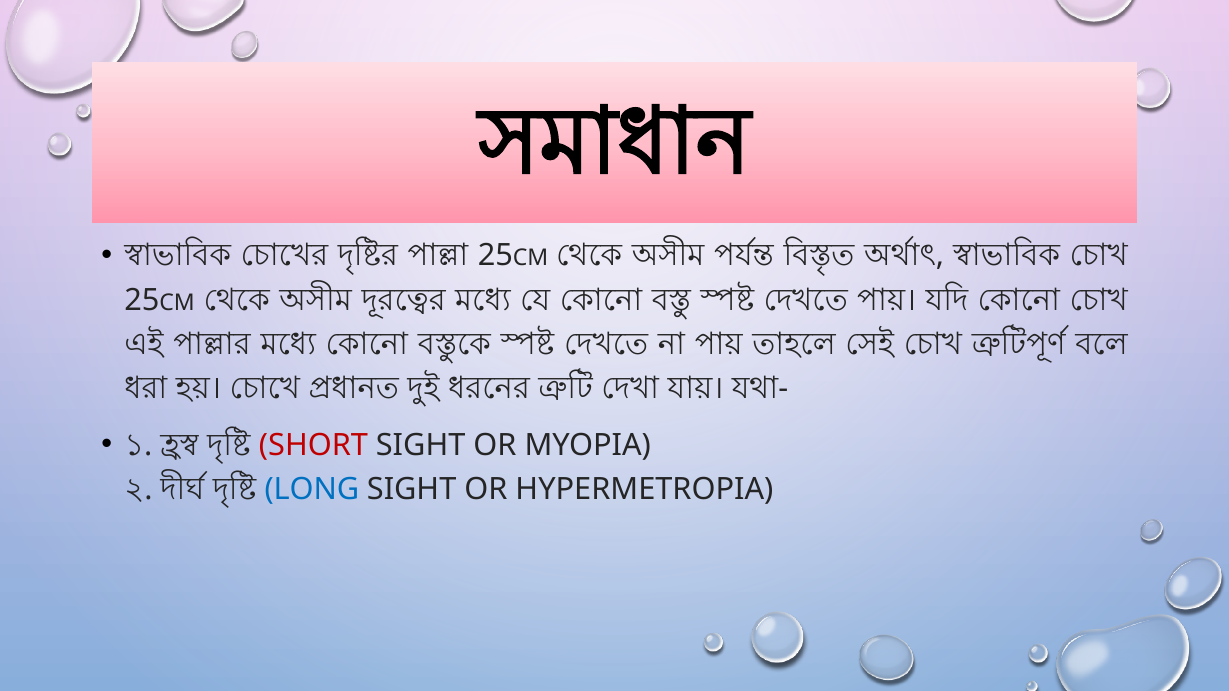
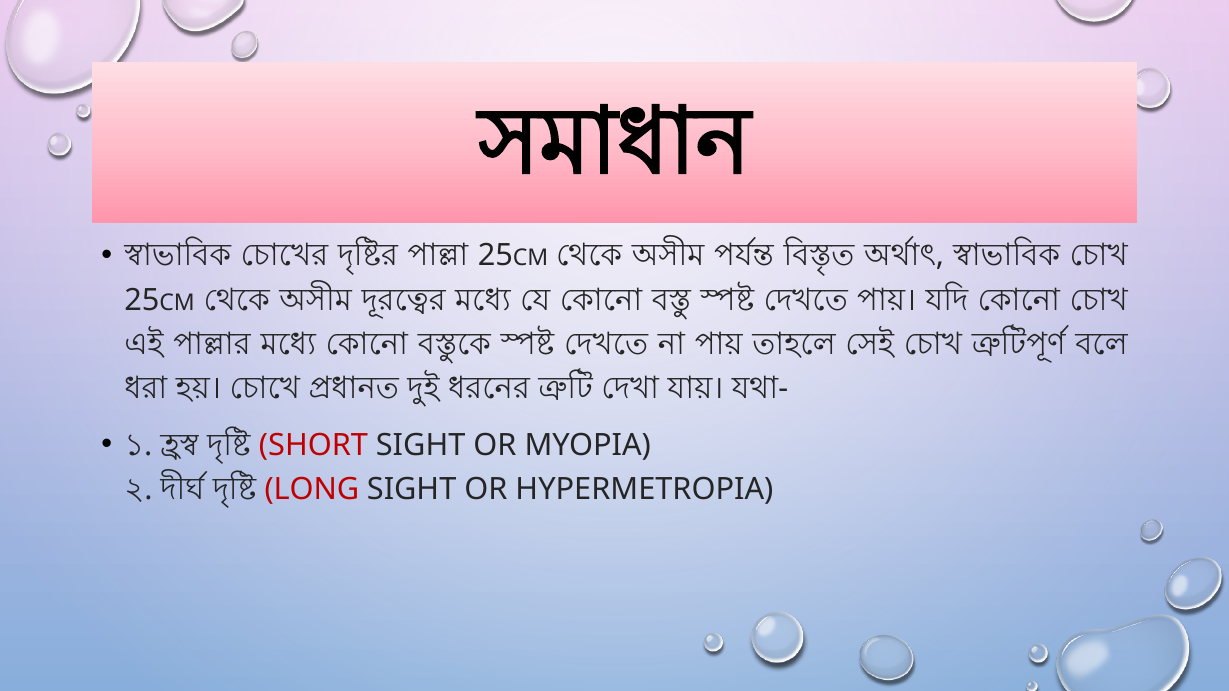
LONG colour: blue -> red (312, 490)
